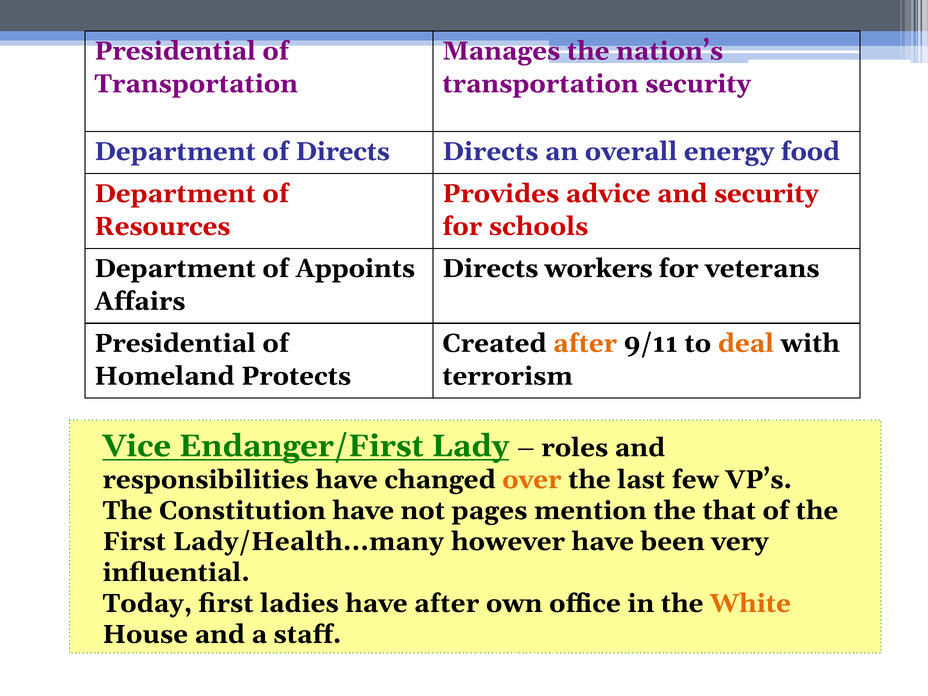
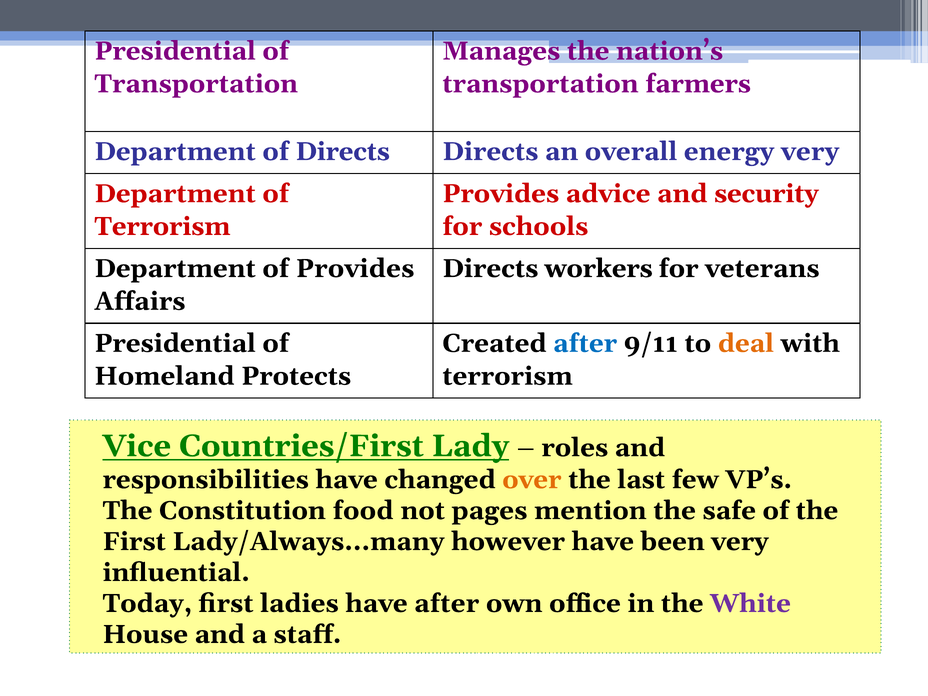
transportation security: security -> farmers (698, 84)
energy food: food -> very (810, 152)
Resources: Resources -> Terrorism (162, 226)
of Appoints: Appoints -> Provides (355, 268)
after colour: orange -> blue (585, 343)
Endanger/First: Endanger/First -> Countries/First (301, 446)
Constitution have: have -> food (363, 511)
that: that -> safe (729, 511)
Lady/Health...many: Lady/Health...many -> Lady/Always...many (308, 542)
White colour: orange -> purple (750, 603)
